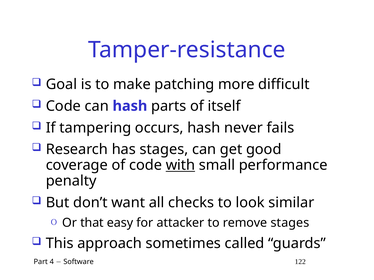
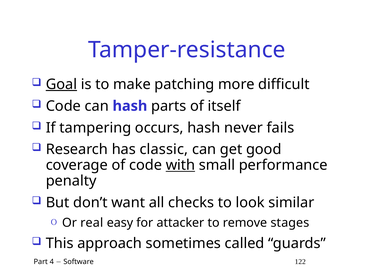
Goal underline: none -> present (61, 84)
has stages: stages -> classic (164, 150)
that: that -> real (92, 223)
